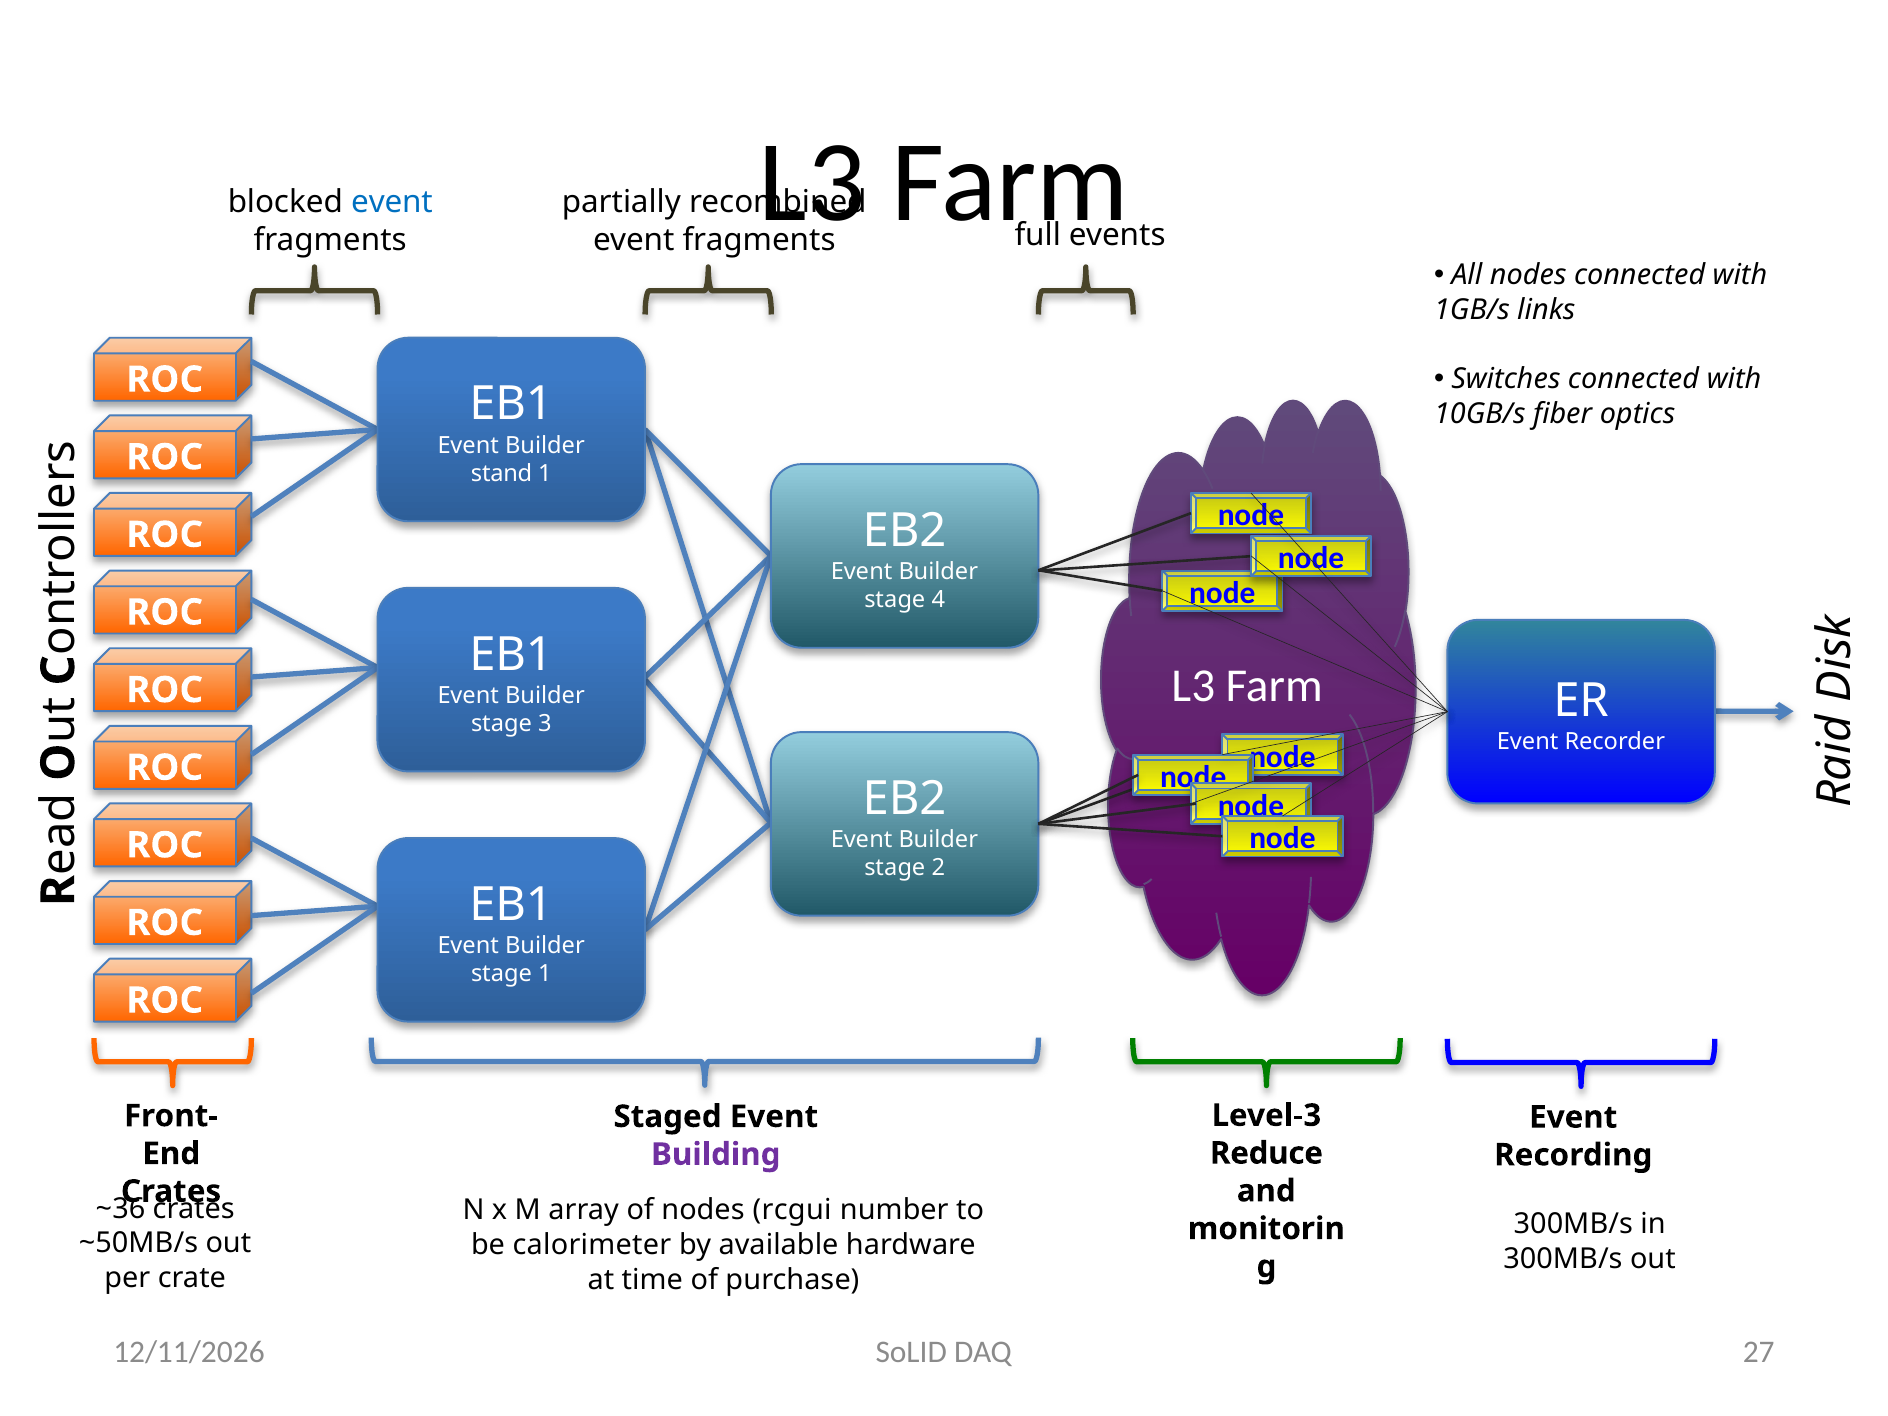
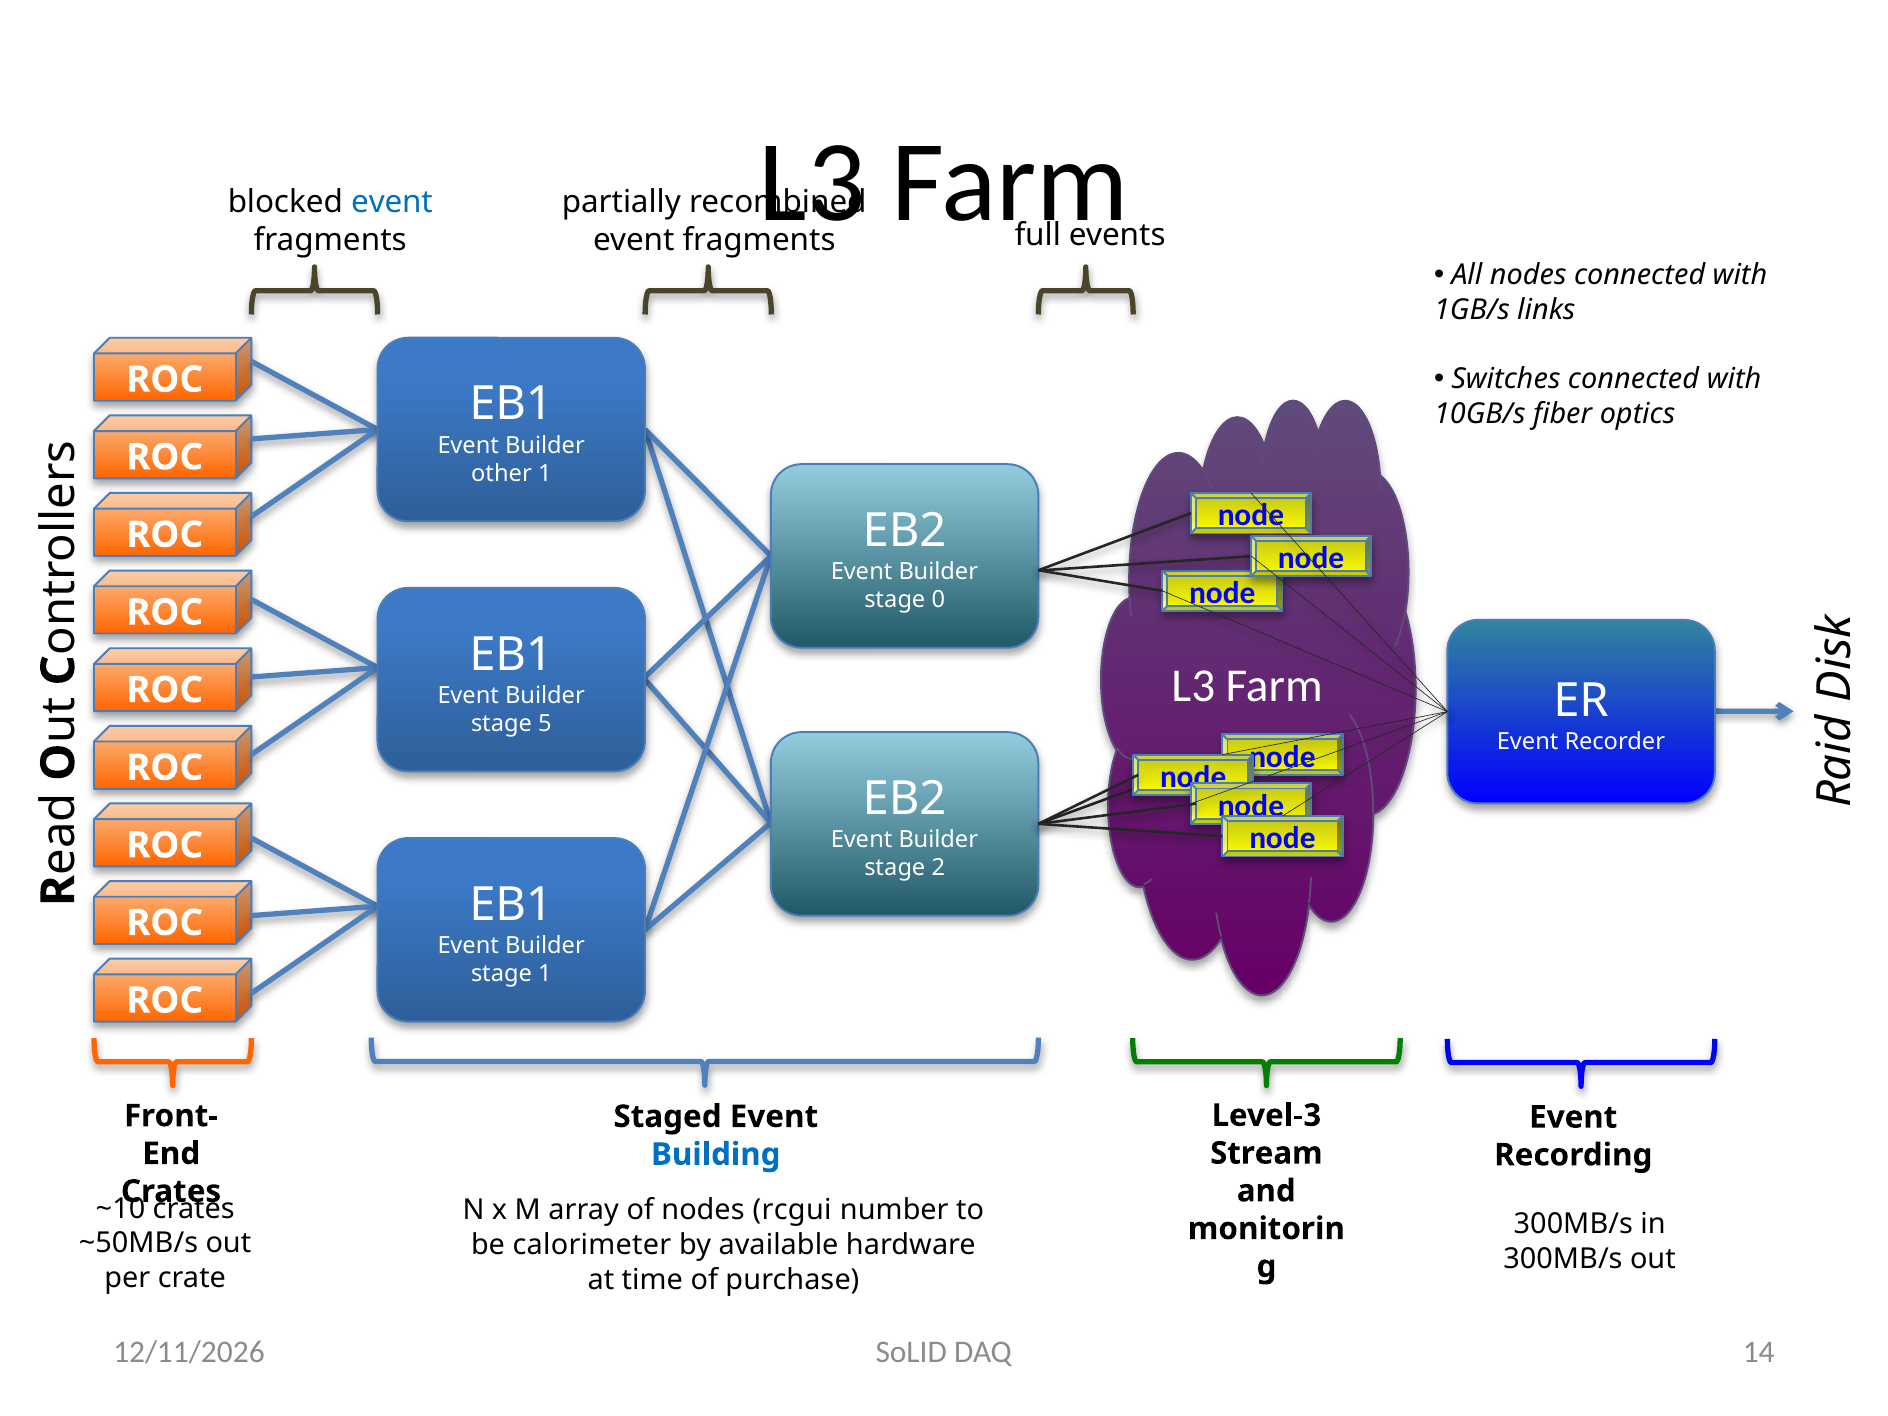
stand: stand -> other (501, 474)
4: 4 -> 0 (938, 600)
3: 3 -> 5 (545, 724)
Reduce: Reduce -> Stream (1266, 1153)
Building colour: purple -> blue (716, 1154)
~36: ~36 -> ~10 (121, 1209)
27: 27 -> 14 (1759, 1352)
